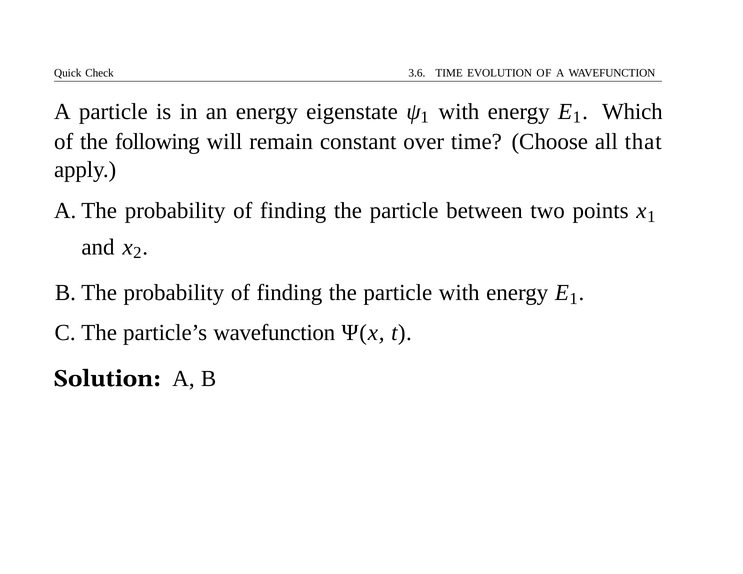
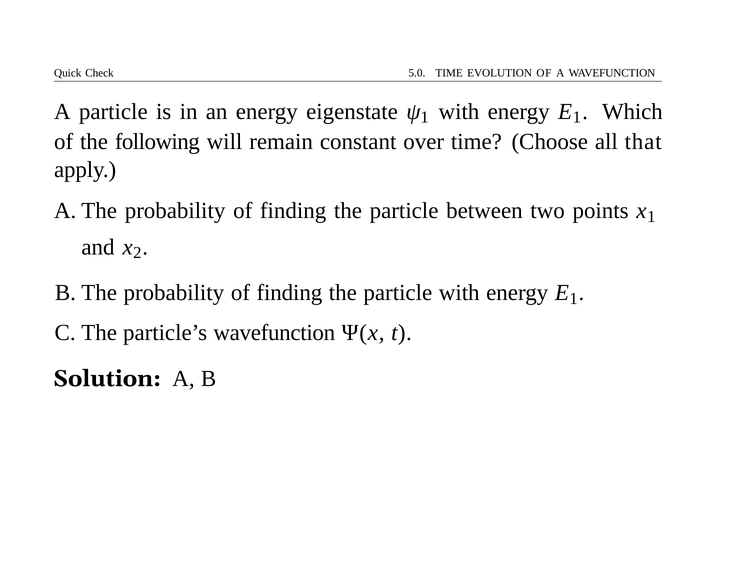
3.6: 3.6 -> 5.0 (417, 73)
